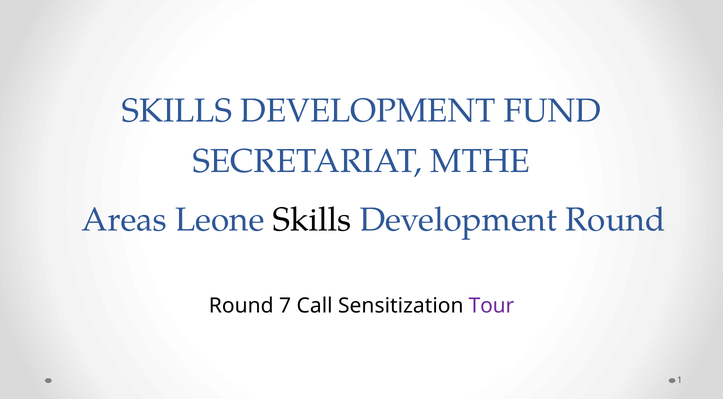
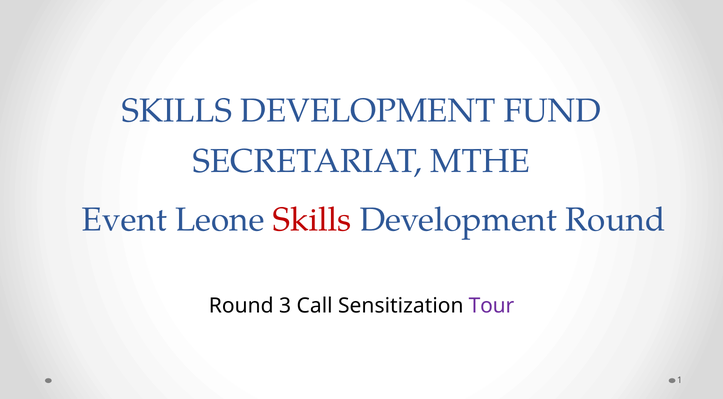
Areas: Areas -> Event (124, 219)
Skills colour: black -> red (312, 219)
7: 7 -> 3 (285, 305)
